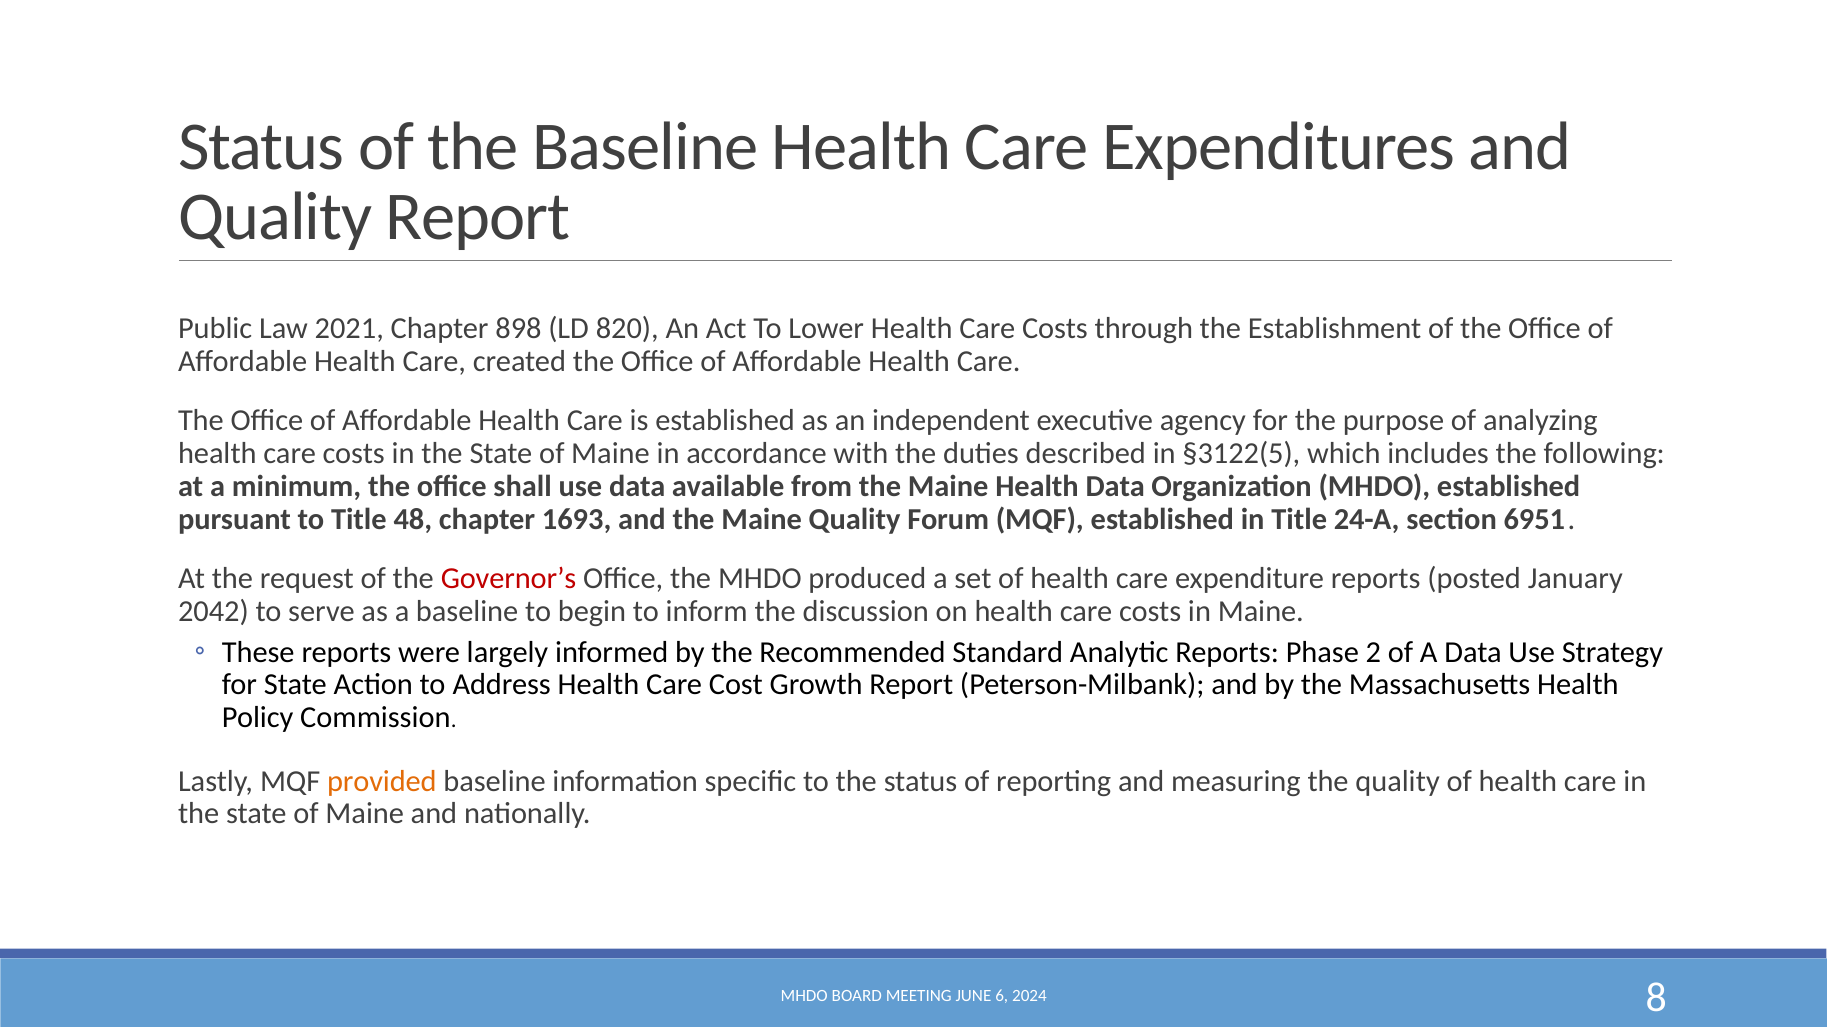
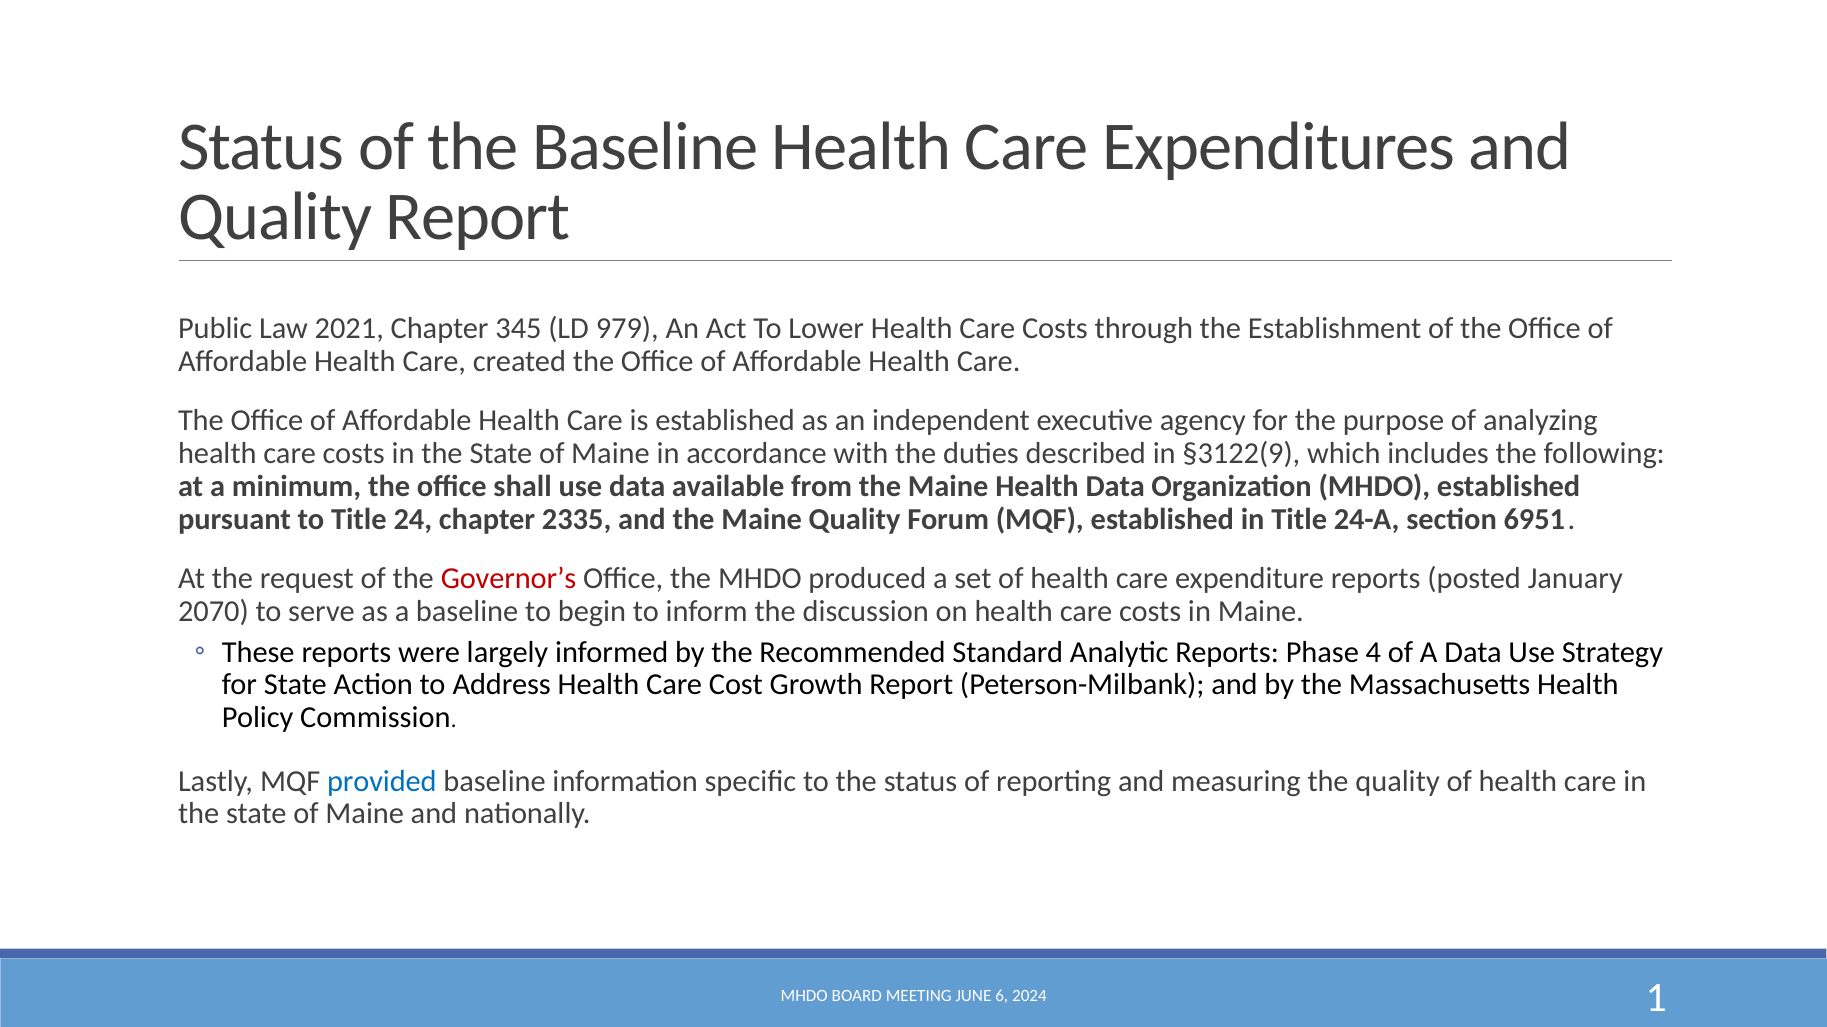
898: 898 -> 345 (519, 329)
820: 820 -> 979 (627, 329)
§3122(5: §3122(5 -> §3122(9 (1241, 454)
48: 48 -> 24 (413, 520)
1693: 1693 -> 2335 (577, 520)
2042: 2042 -> 2070 (213, 612)
2: 2 -> 4 (1373, 653)
provided colour: orange -> blue (382, 782)
8: 8 -> 1 (1656, 998)
